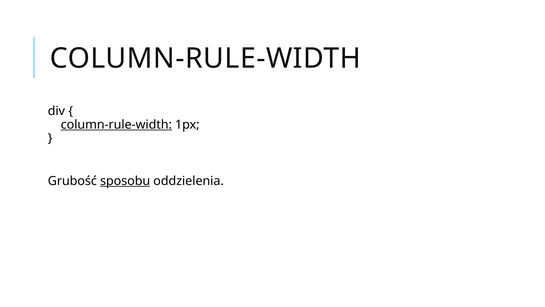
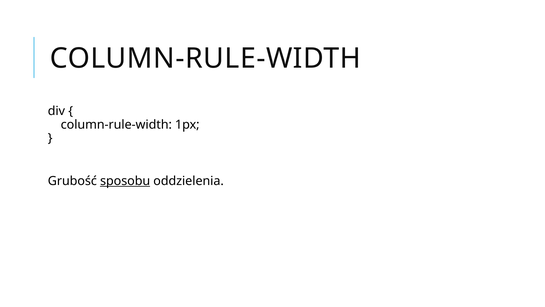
column-rule-width underline: present -> none (116, 124)
